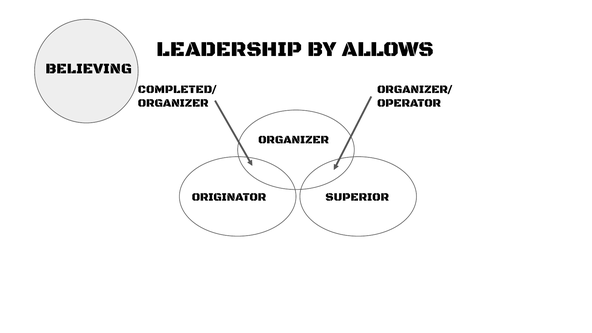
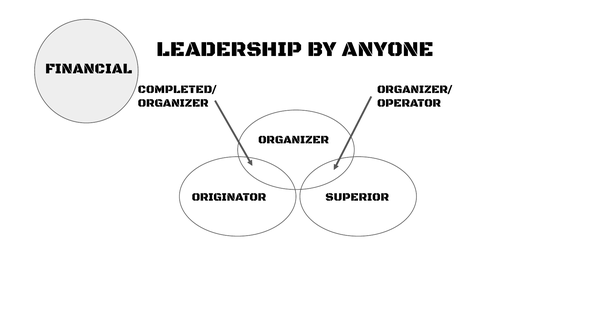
ALLOWS: ALLOWS -> ANYONE (388, 49)
BELIEVING: BELIEVING -> FINANCIAL (89, 69)
